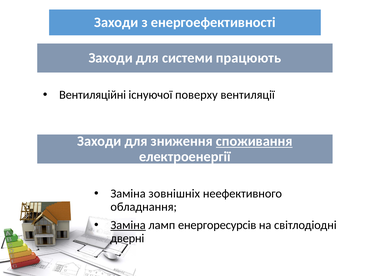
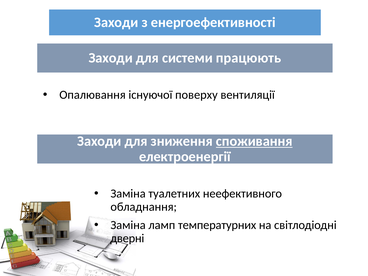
Вентиляційні: Вентиляційні -> Опалювання (93, 95)
зовнішніх: зовнішніх -> туалетних (174, 194)
Заміна underline: present -> none (128, 225)
енергоресурсів: енергоресурсів -> температурних (217, 225)
